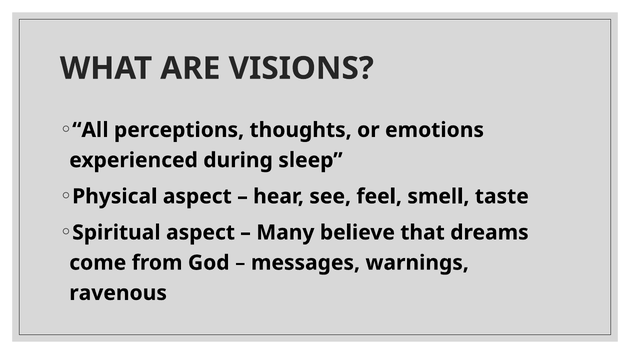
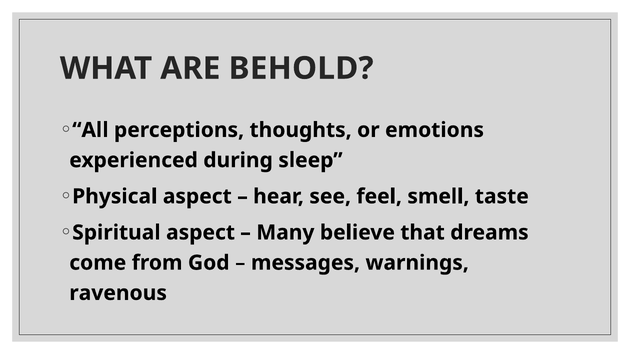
VISIONS: VISIONS -> BEHOLD (301, 68)
